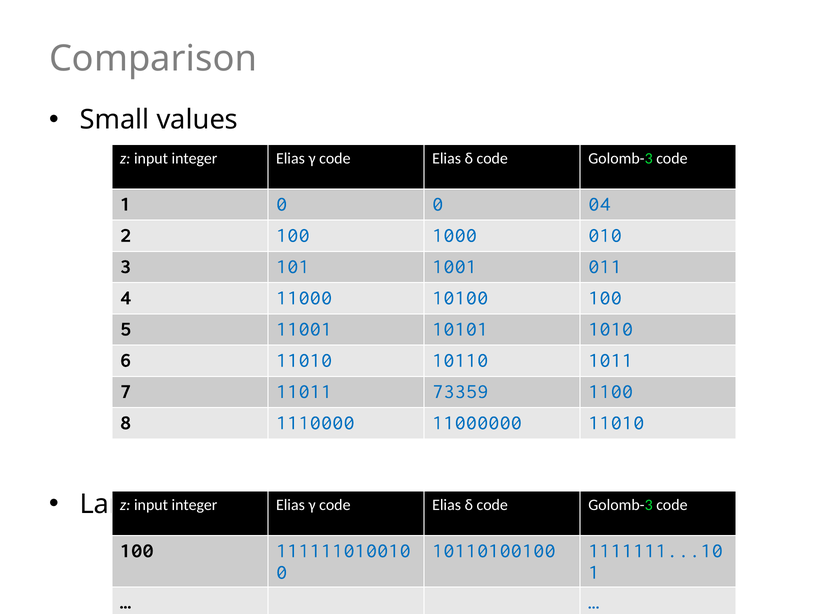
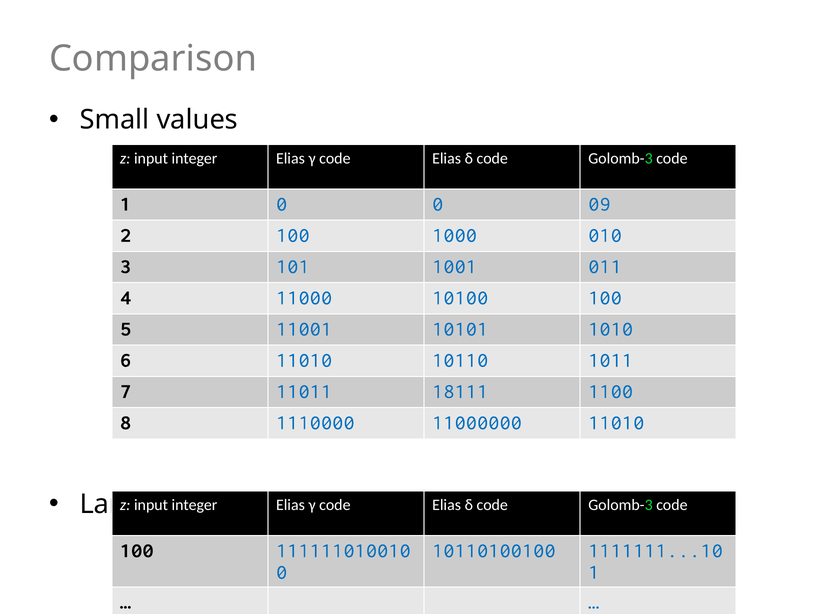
04: 04 -> 09 (599, 204)
73359: 73359 -> 18111 (460, 391)
